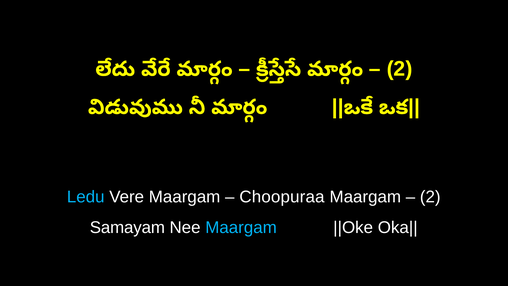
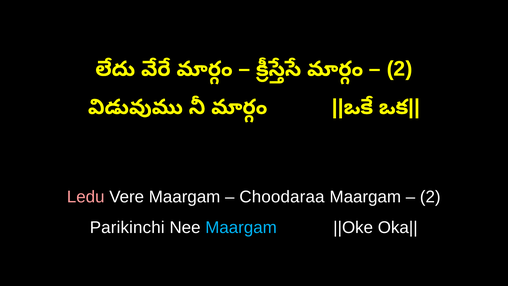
Ledu colour: light blue -> pink (86, 197)
Choopuraa: Choopuraa -> Choodaraa (282, 197)
Samayam: Samayam -> Parikinchi (127, 227)
